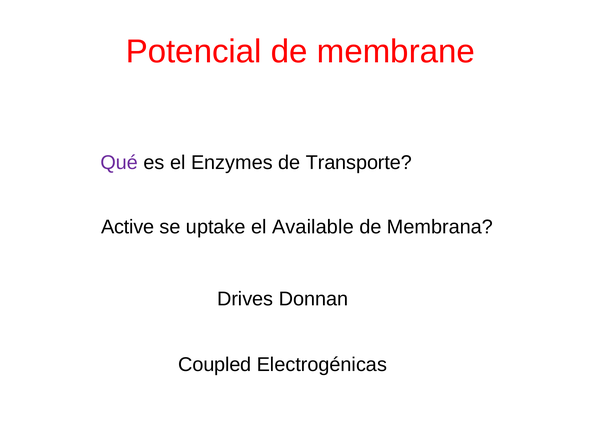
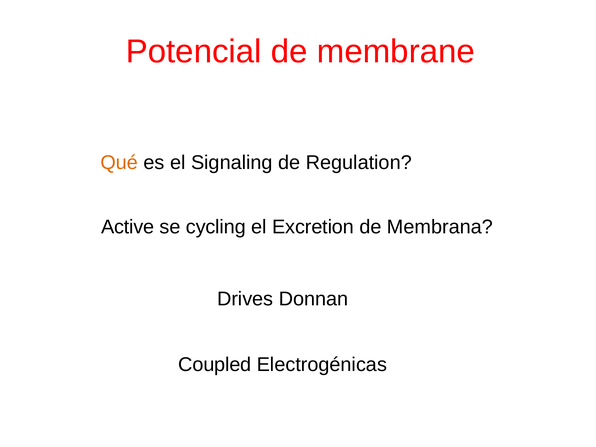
Qué colour: purple -> orange (119, 163)
Enzymes: Enzymes -> Signaling (232, 163)
Transporte: Transporte -> Regulation (359, 163)
uptake: uptake -> cycling (216, 227)
Available: Available -> Excretion (313, 227)
